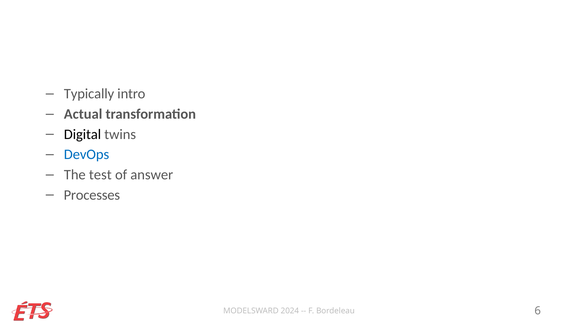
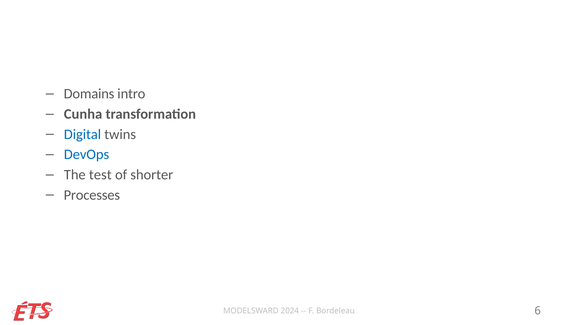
Typically: Typically -> Domains (89, 94)
Actual: Actual -> Cunha (83, 114)
Digital colour: black -> blue (83, 134)
answer: answer -> shorter (152, 175)
